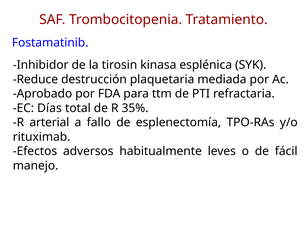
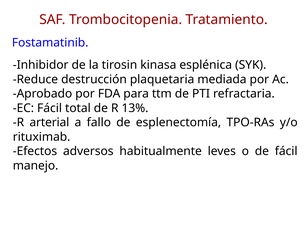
EC Días: Días -> Fácil (50, 108)
35%: 35% -> 13% (135, 108)
